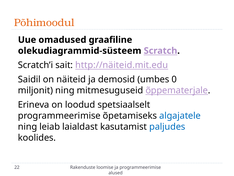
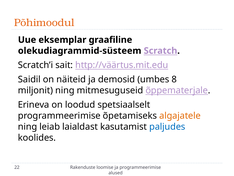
omadused: omadused -> eksemplar (62, 40)
http://näiteid.mit.edu: http://näiteid.mit.edu -> http://väärtus.mit.edu (122, 65)
0: 0 -> 8 (174, 79)
algajatele colour: blue -> orange (180, 115)
